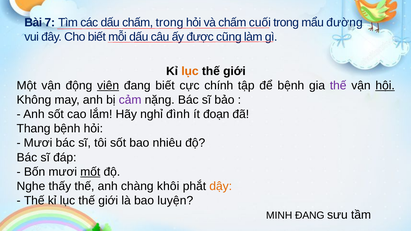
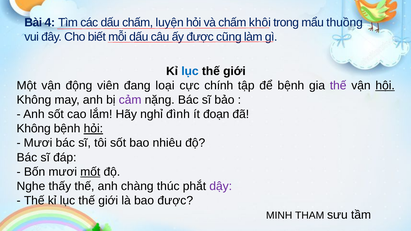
7: 7 -> 4 (50, 23)
chấm trong: trong -> luyện (170, 23)
cuối: cuối -> khôi (260, 23)
đường: đường -> thuồng (345, 23)
lục colour: orange -> blue (190, 71)
viên underline: present -> none (108, 86)
đang biết: biết -> loại (165, 86)
Thang: Thang -> Không (34, 129)
hỏi underline: none -> present (93, 129)
khôi: khôi -> thúc (168, 186)
dậy colour: orange -> purple (221, 186)
bao luyện: luyện -> được (175, 201)
MINH ĐANG: ĐANG -> THAM (310, 216)
